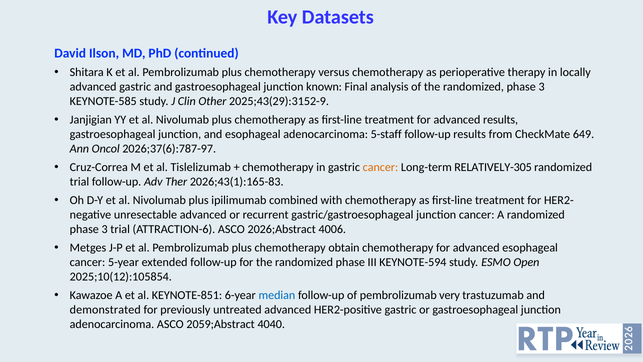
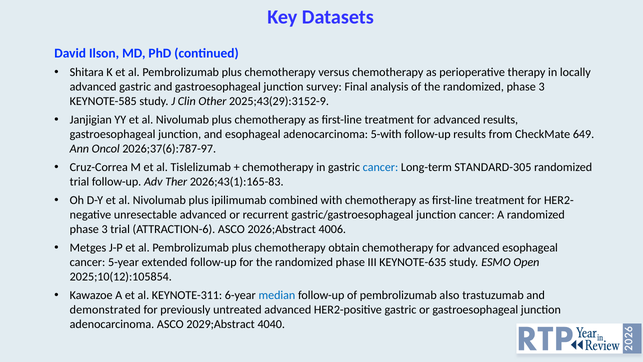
known: known -> survey (324, 87)
5-staff: 5-staff -> 5-with (386, 134)
cancer colour: orange -> blue (380, 167)
RELATIVELY-305: RELATIVELY-305 -> STANDARD-305 (493, 167)
KEYNOTE-594: KEYNOTE-594 -> KEYNOTE-635 (413, 262)
KEYNOTE-851: KEYNOTE-851 -> KEYNOTE-311 (187, 295)
very: very -> also (449, 295)
2059;Abstract: 2059;Abstract -> 2029;Abstract (221, 324)
